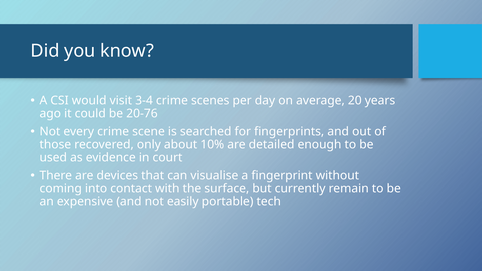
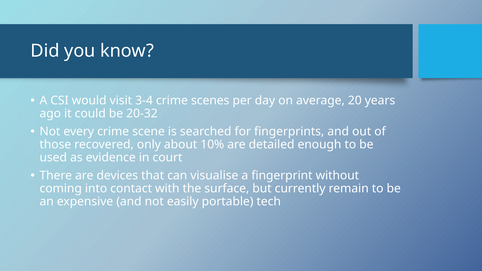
20-76: 20-76 -> 20-32 (142, 114)
